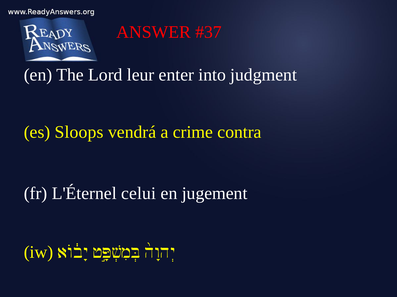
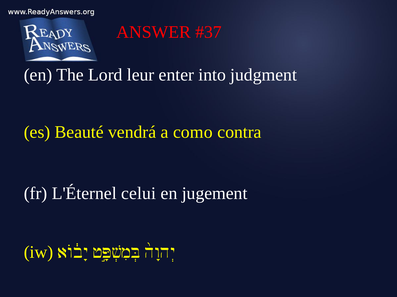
Sloops: Sloops -> Beauté (79, 133)
crime: crime -> como (193, 133)
